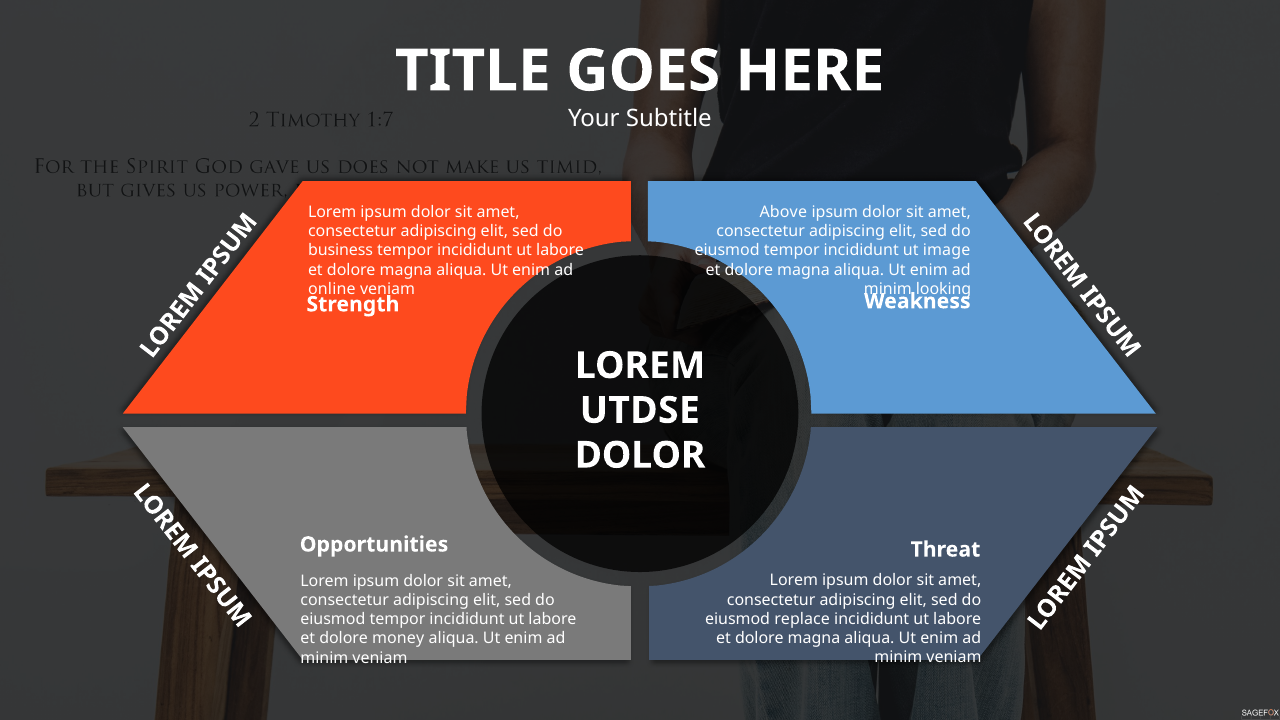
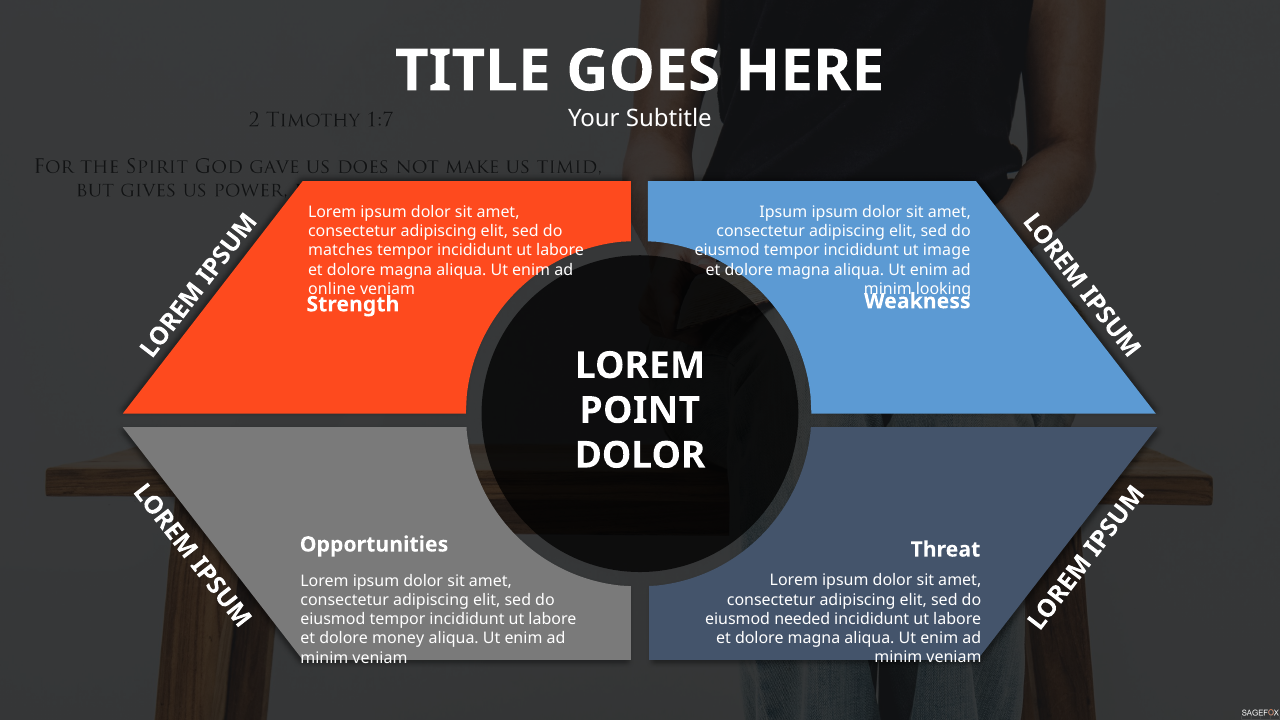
Above: Above -> Ipsum (783, 212)
business: business -> matches (340, 251)
UTDSE: UTDSE -> POINT (640, 410)
replace: replace -> needed (802, 619)
